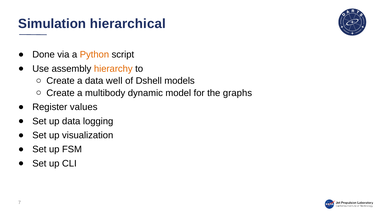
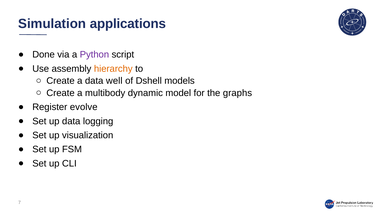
hierarchical: hierarchical -> applications (128, 24)
Python colour: orange -> purple (94, 54)
values: values -> evolve (84, 107)
